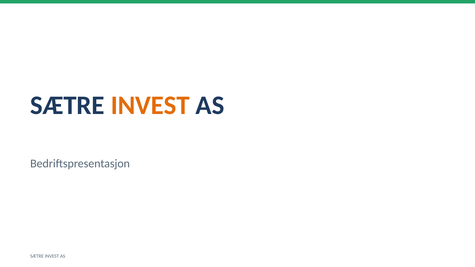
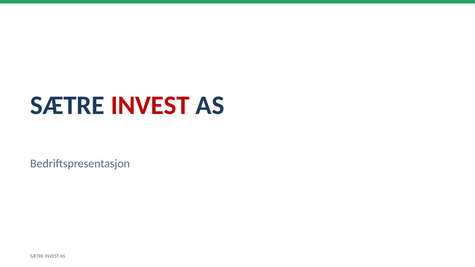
INVEST colour: orange -> red (150, 105)
